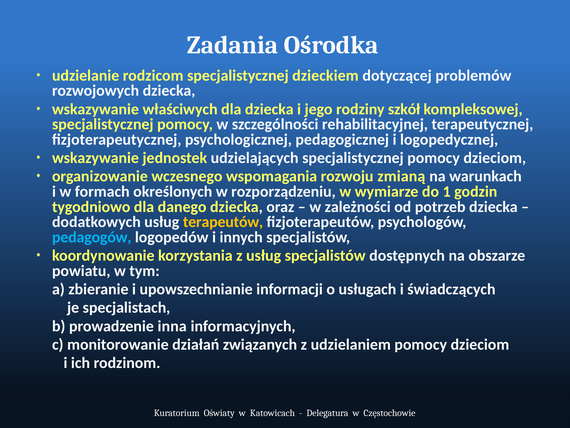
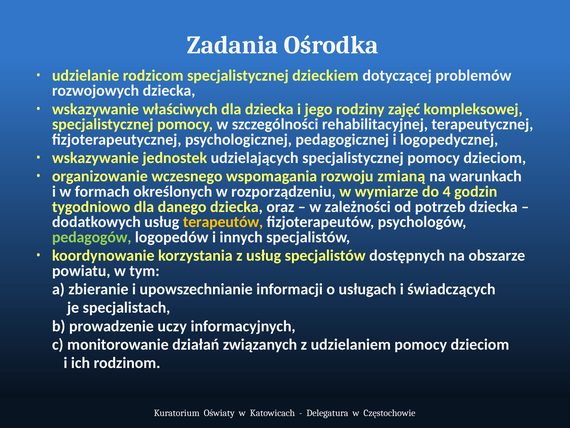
szkół: szkół -> zajęć (404, 109)
1: 1 -> 4 (447, 191)
pedagogów colour: light blue -> light green (92, 237)
inna: inna -> uczy (172, 326)
